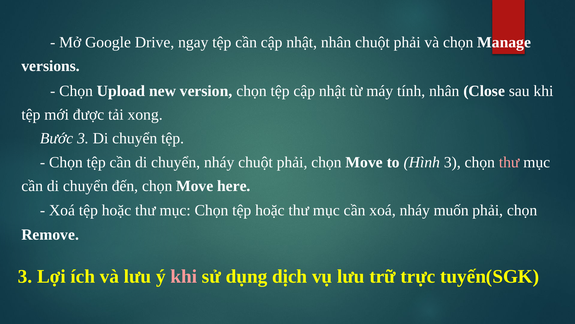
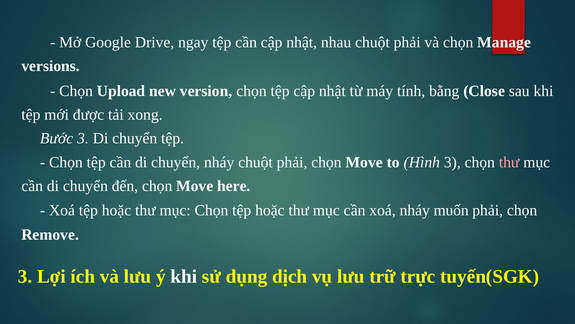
nhật nhân: nhân -> nhau (336, 42)
tính nhân: nhân -> bằng (444, 91)
khi colour: pink -> white (184, 276)
